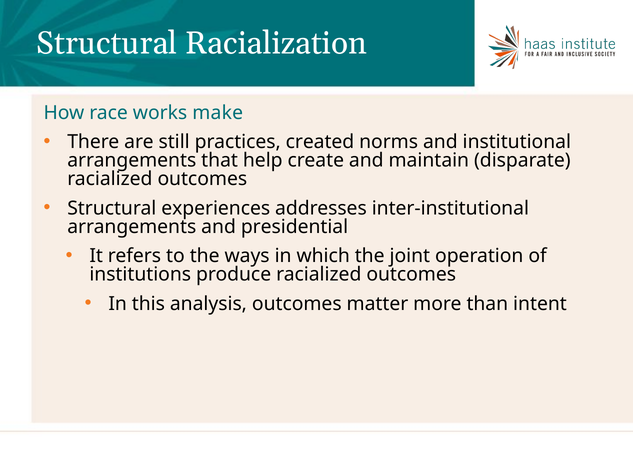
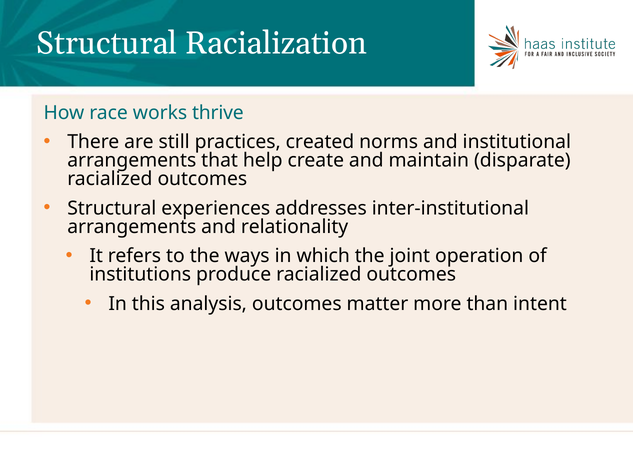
make: make -> thrive (218, 113)
presidential: presidential -> relationality (295, 227)
